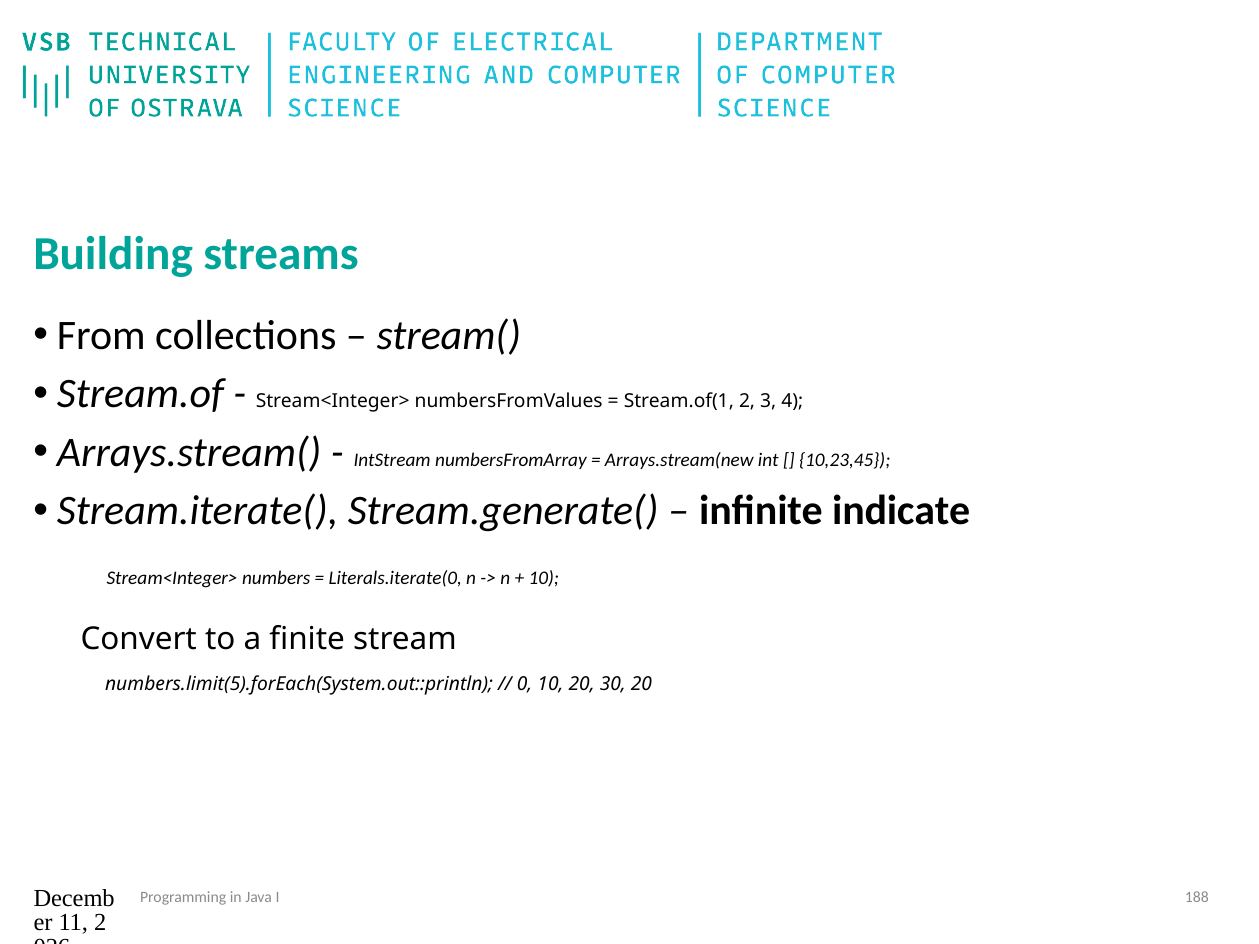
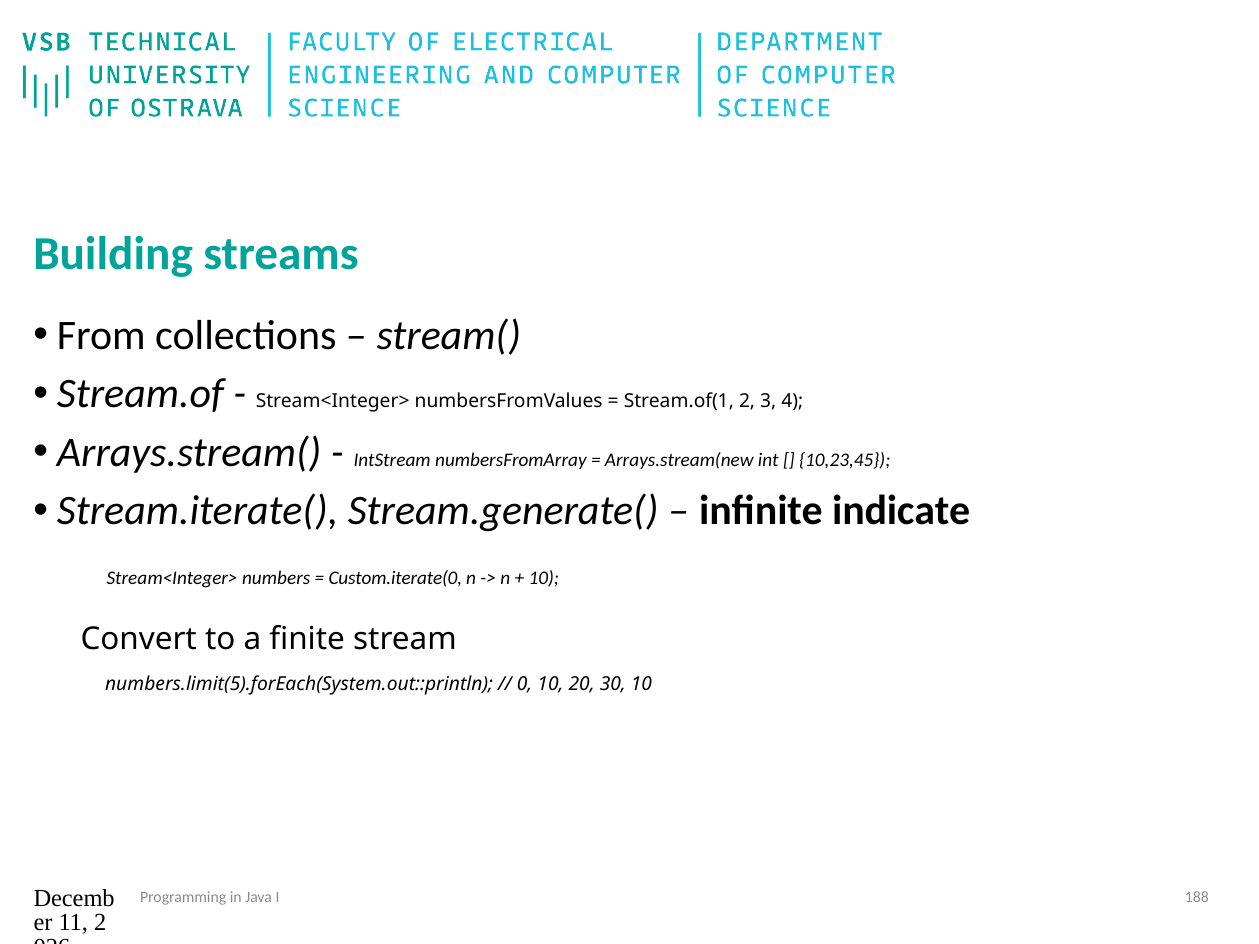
Literals.iterate(0: Literals.iterate(0 -> Custom.iterate(0 (395, 578)
30 20: 20 -> 10 (641, 684)
